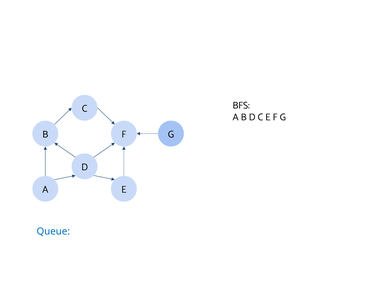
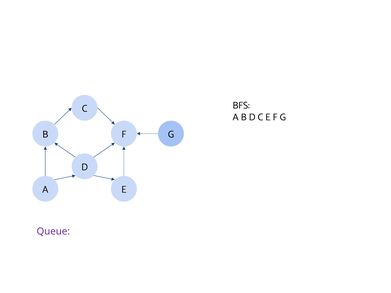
Queue colour: blue -> purple (53, 232)
